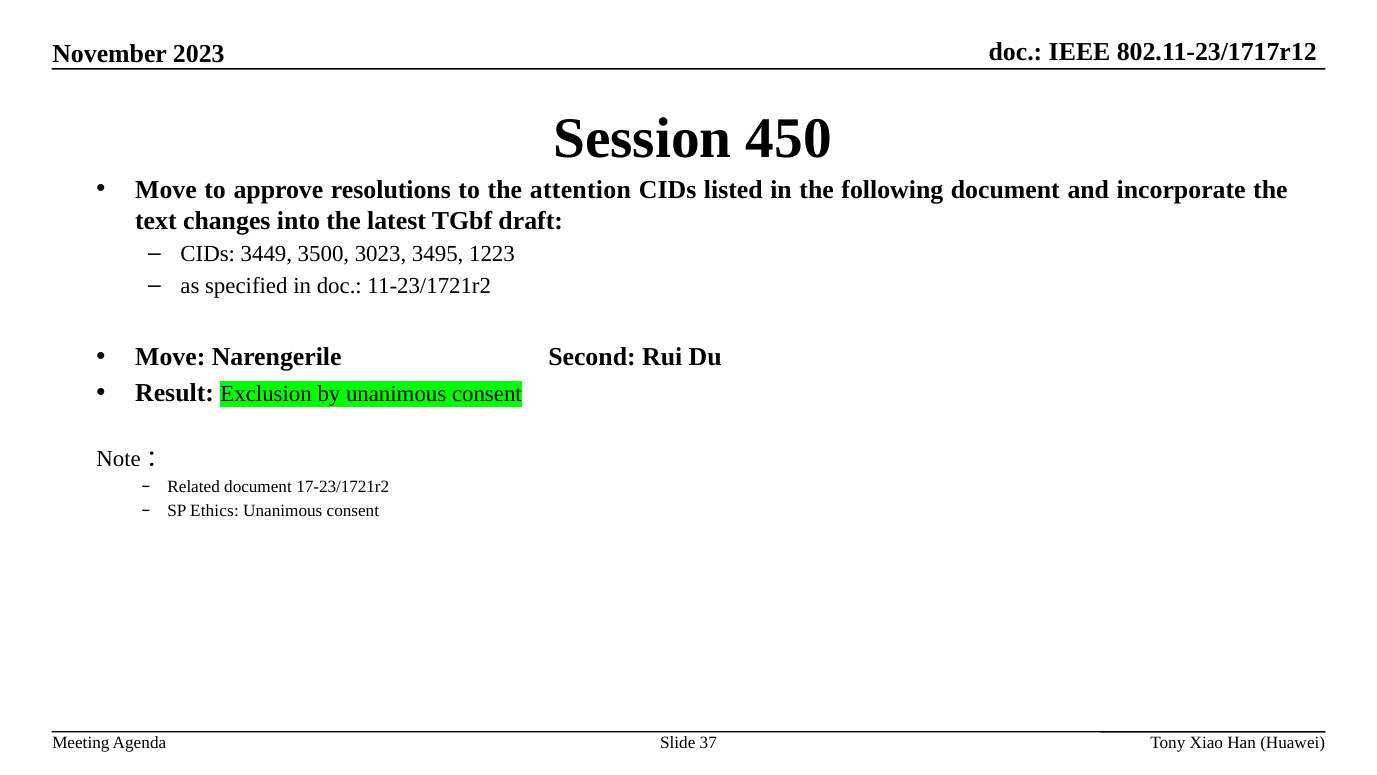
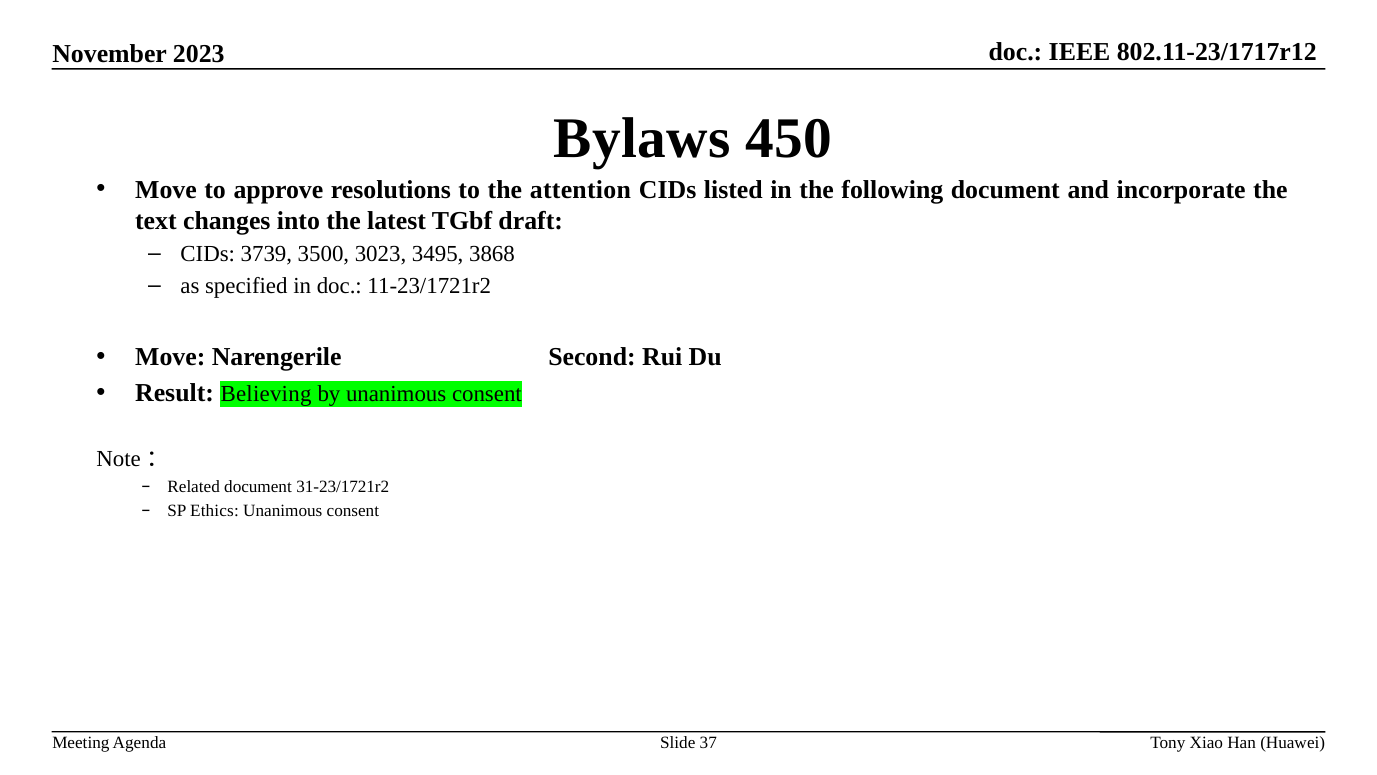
Session: Session -> Bylaws (642, 138)
3449: 3449 -> 3739 (266, 254)
1223: 1223 -> 3868 (492, 254)
Exclusion: Exclusion -> Believing (266, 394)
17-23/1721r2: 17-23/1721r2 -> 31-23/1721r2 (343, 486)
